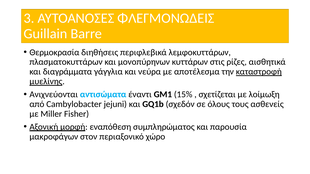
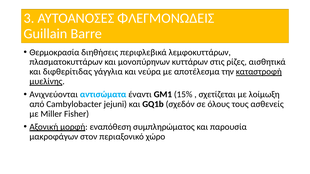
διαγράμματα: διαγράμματα -> διφθερίτιδας (67, 72)
